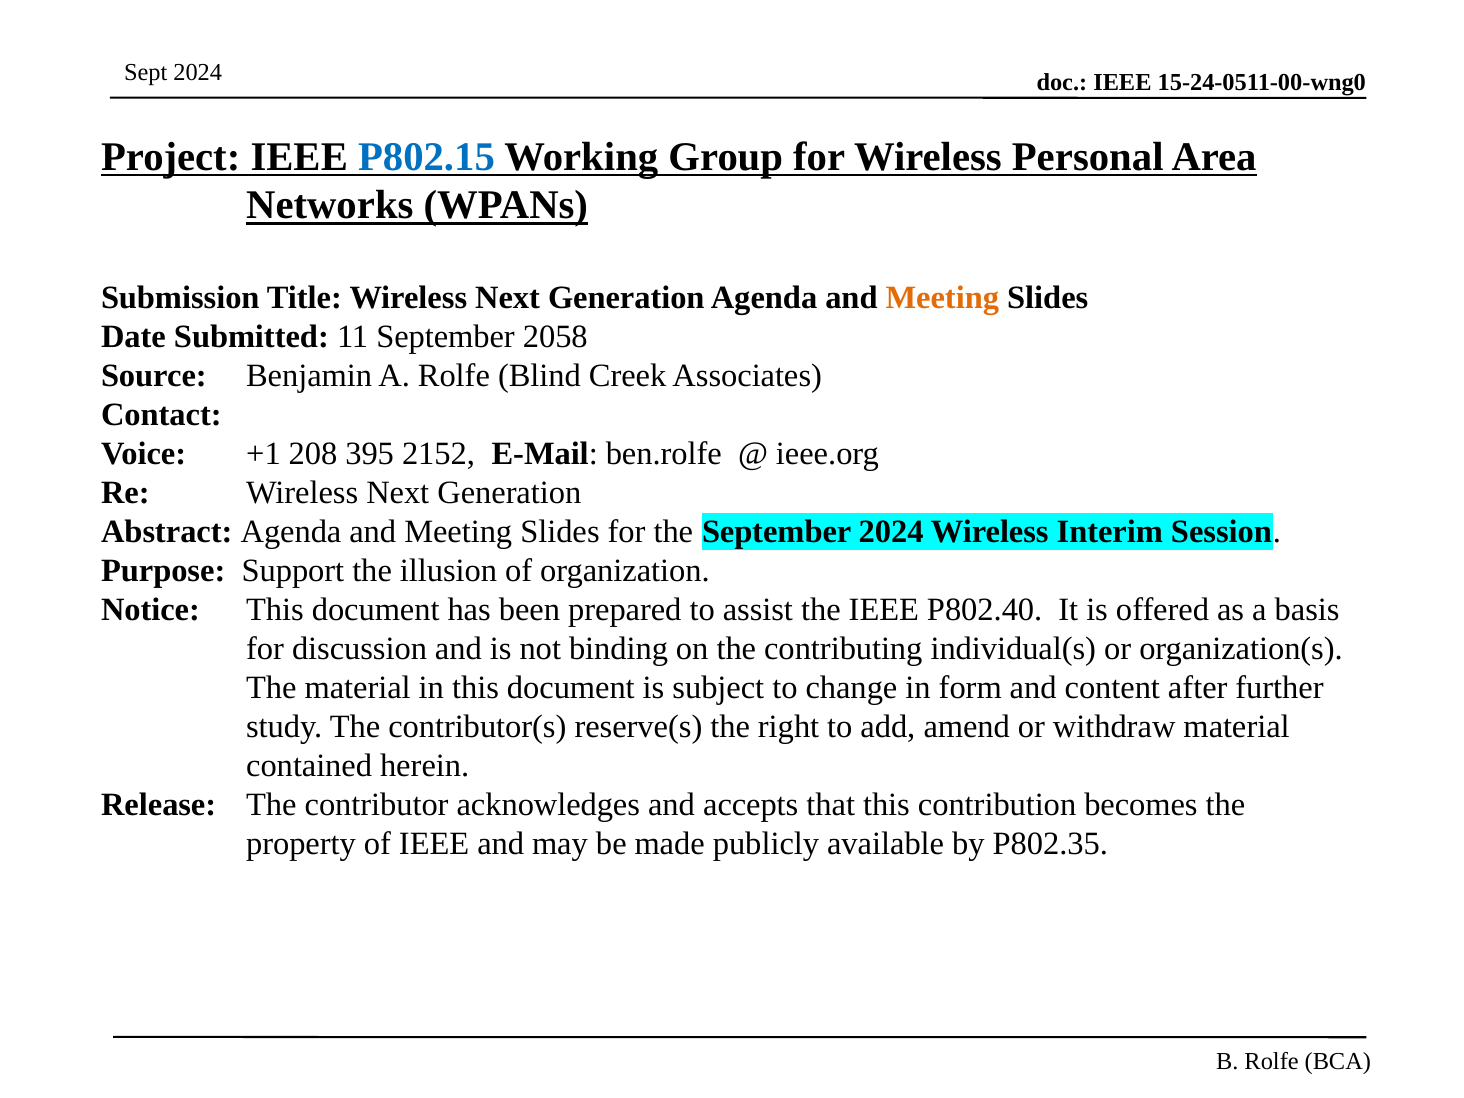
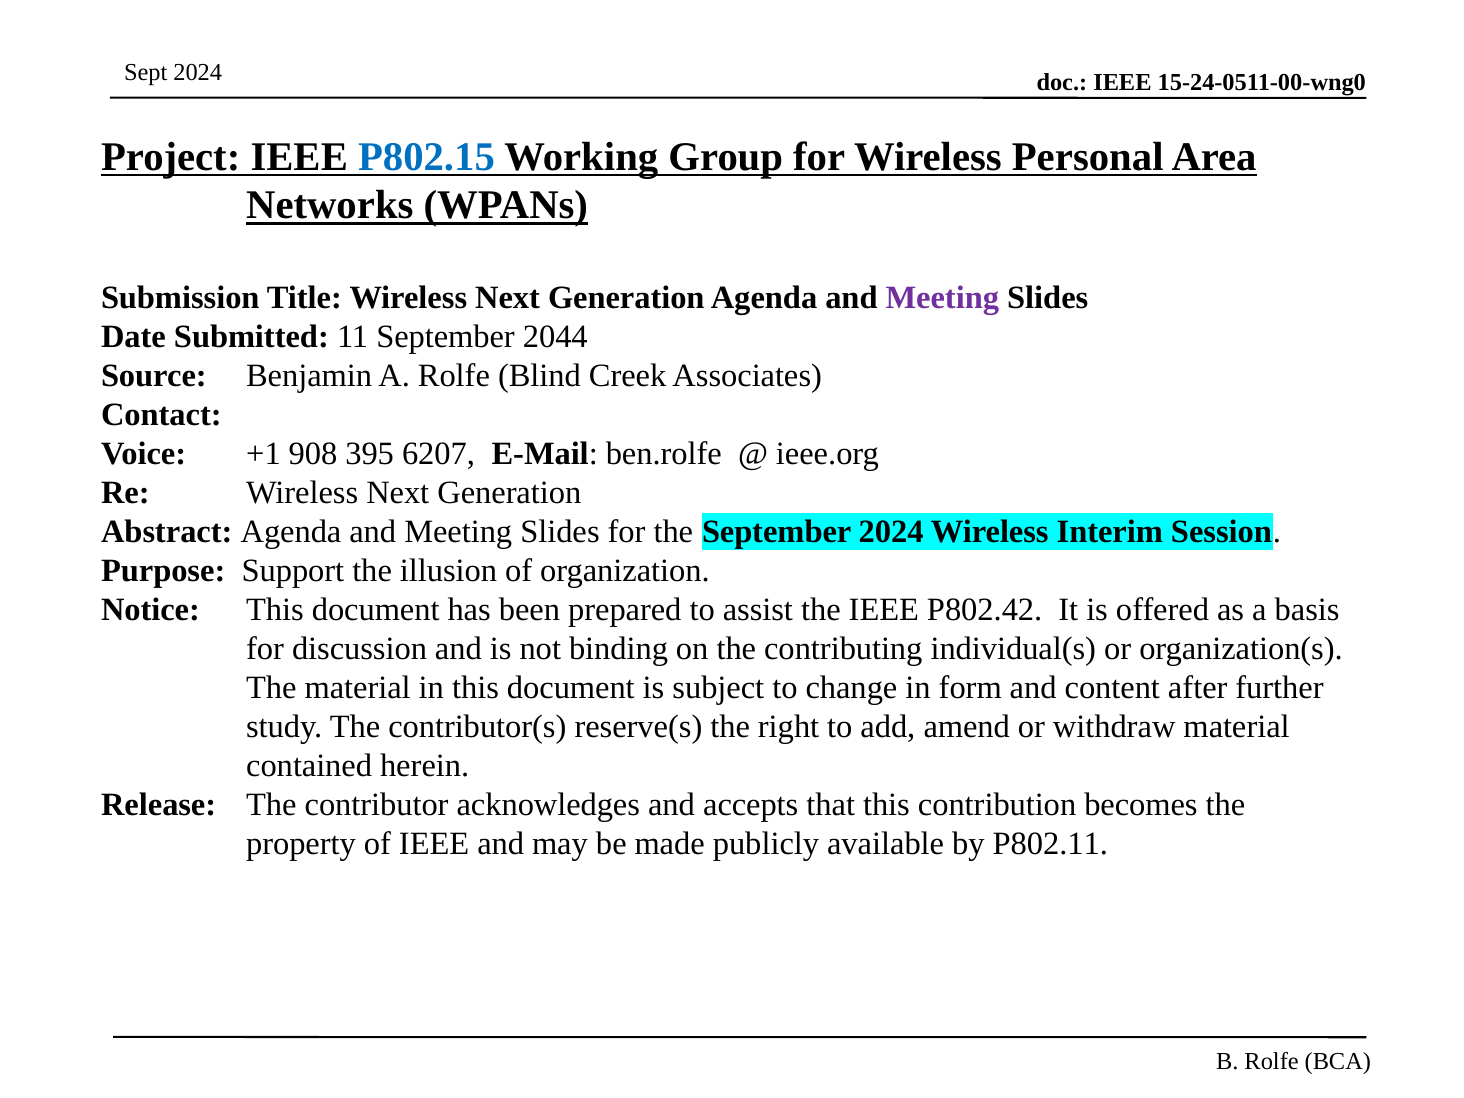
Meeting colour: orange -> purple (942, 298)
2058: 2058 -> 2044 (555, 337)
208: 208 -> 908 (313, 454)
2152: 2152 -> 6207 (439, 454)
P802.40: P802.40 -> P802.42 (985, 610)
P802.35: P802.35 -> P802.11 (1050, 844)
